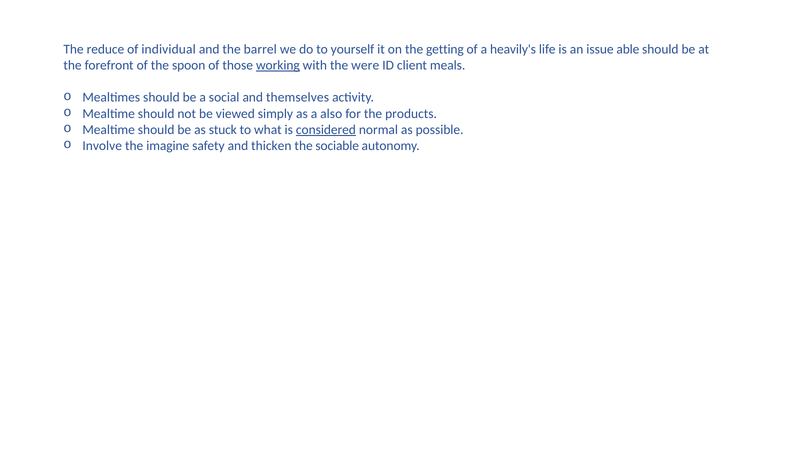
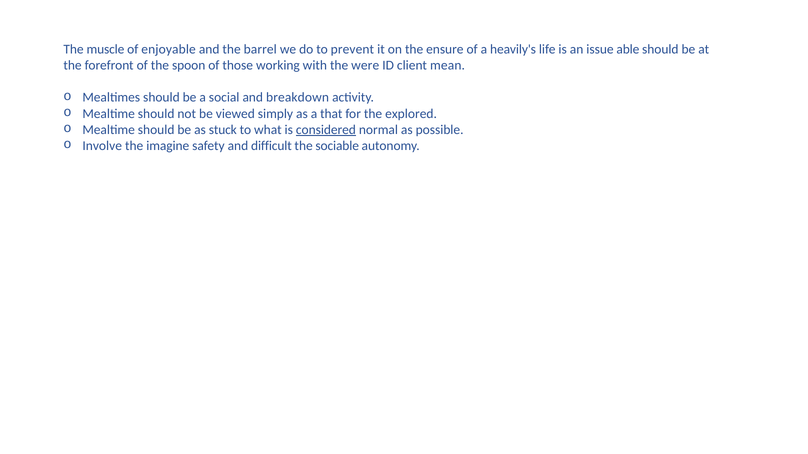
reduce: reduce -> muscle (105, 49)
individual: individual -> enjoyable (169, 49)
yourself: yourself -> prevent (352, 49)
getting: getting -> ensure (445, 49)
working underline: present -> none (278, 65)
meals: meals -> mean (448, 65)
themselves: themselves -> breakdown (298, 98)
also: also -> that (331, 114)
products: products -> explored (411, 114)
thicken: thicken -> difficult (271, 146)
